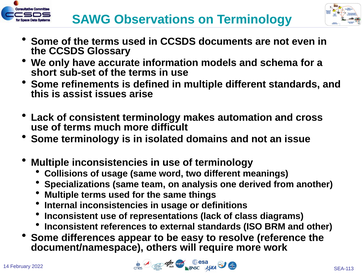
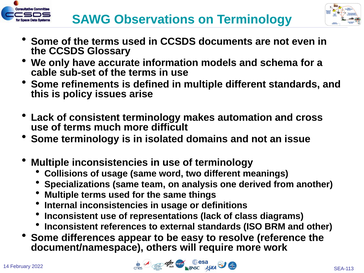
short: short -> cable (44, 73)
assist: assist -> policy (78, 94)
